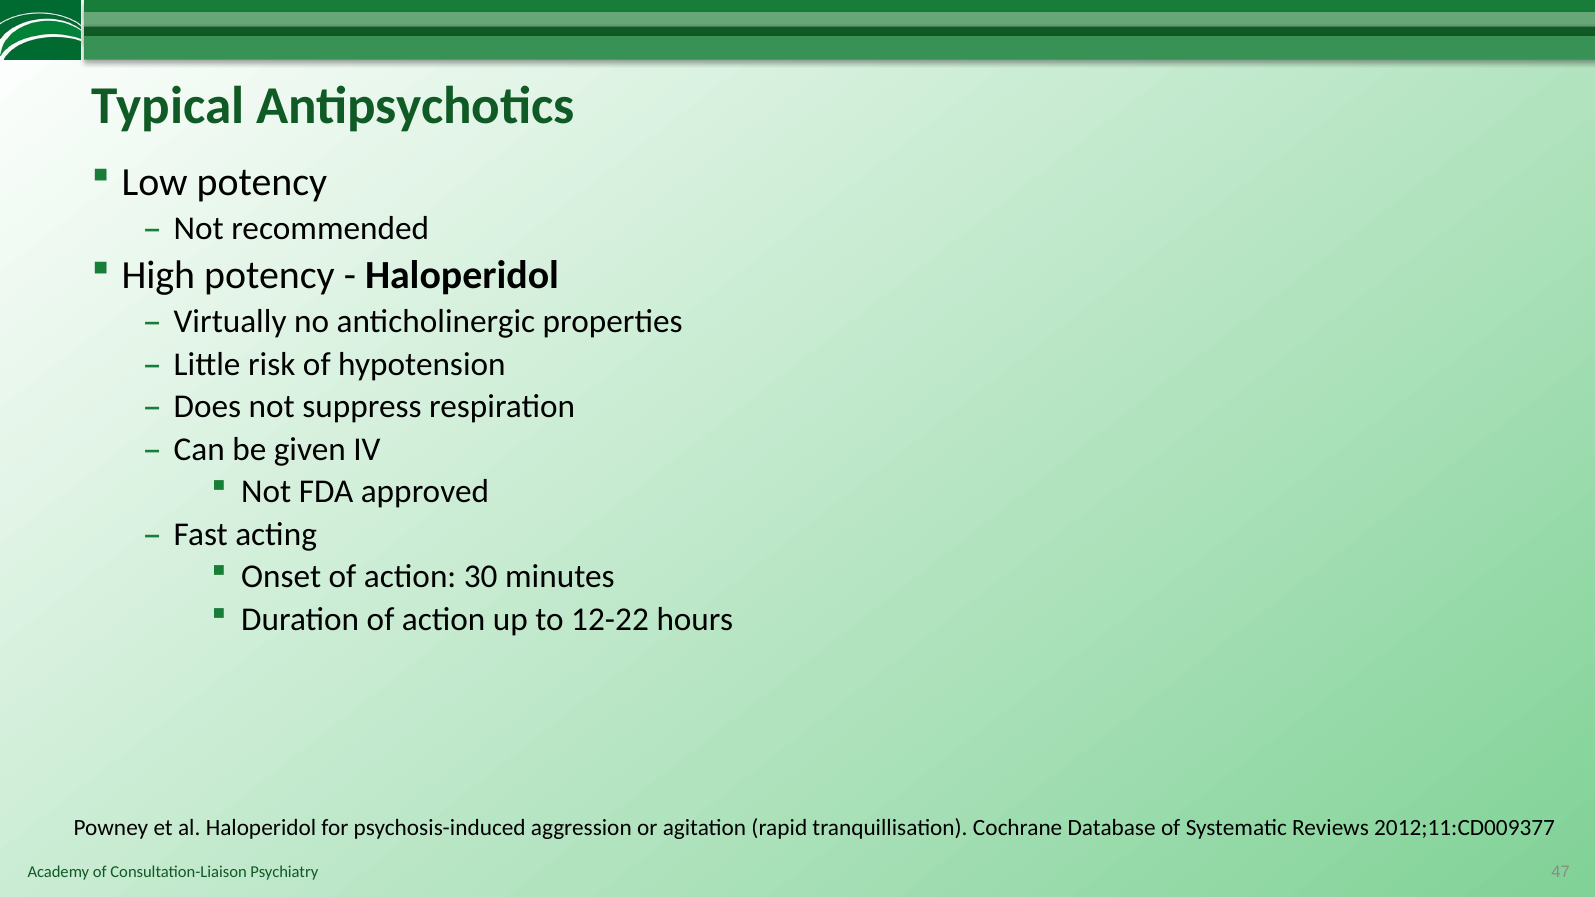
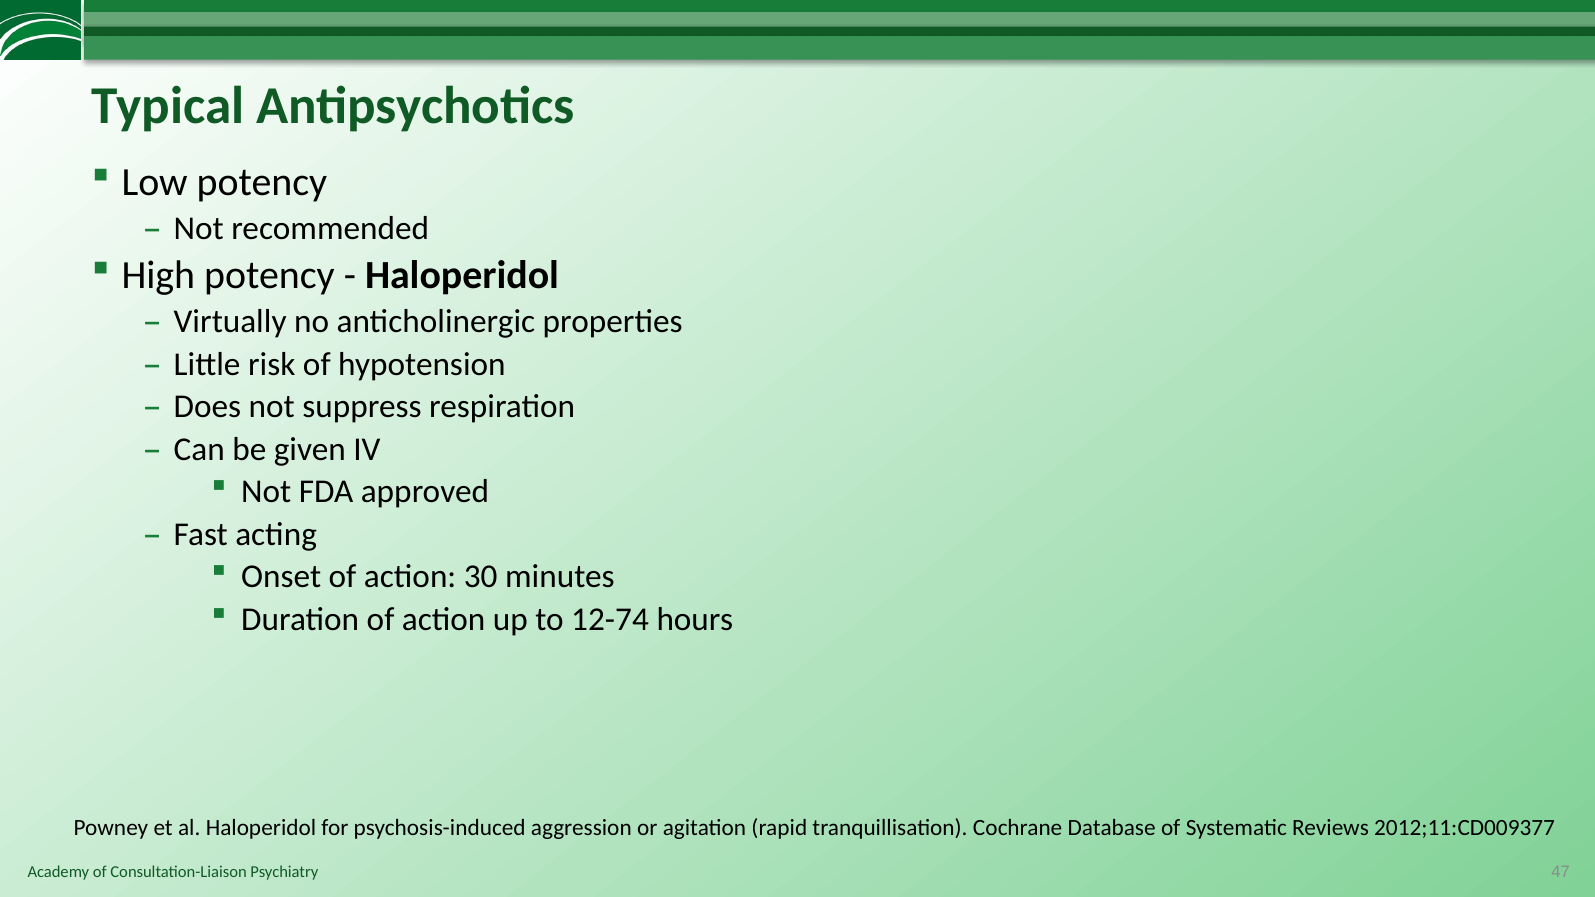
12-22: 12-22 -> 12-74 (610, 619)
